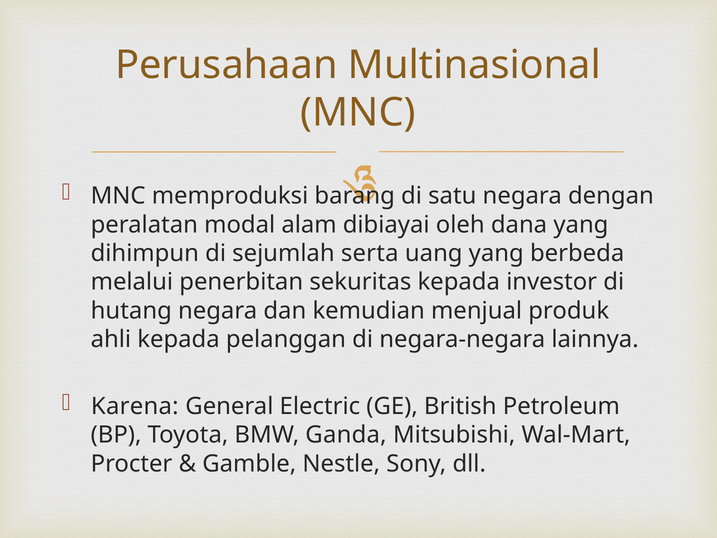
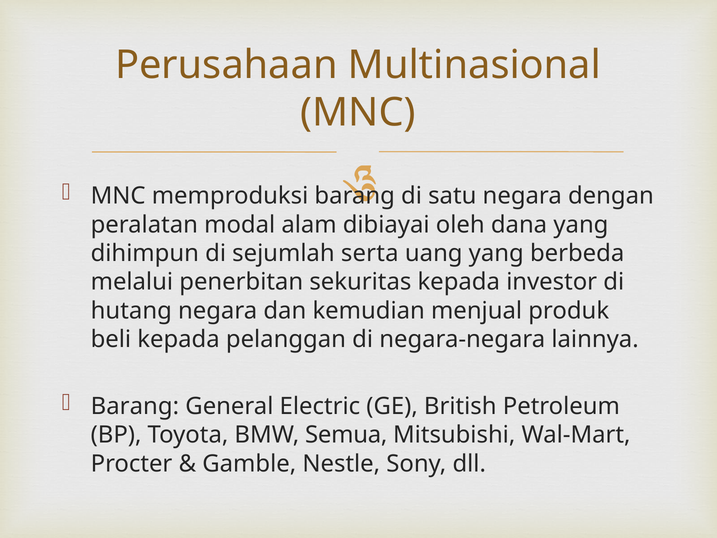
ahli: ahli -> beli (111, 339)
Karena: Karena -> Barang (135, 406)
Ganda: Ganda -> Semua (346, 435)
